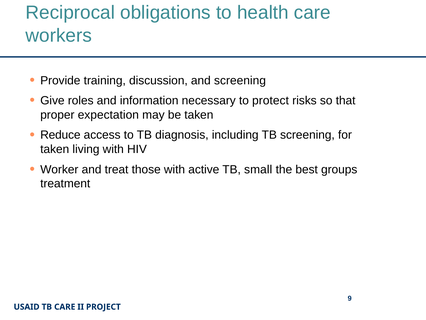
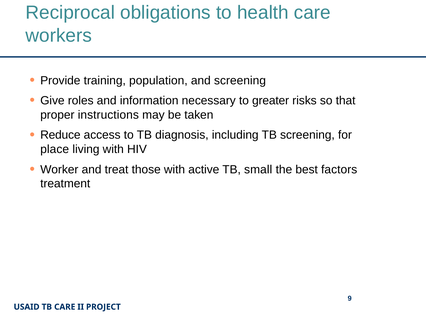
discussion: discussion -> population (158, 80)
protect: protect -> greater (271, 101)
expectation: expectation -> instructions (108, 115)
taken: taken -> place (55, 149)
groups: groups -> factors (339, 169)
